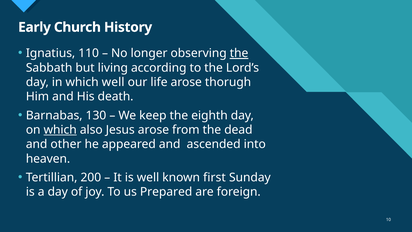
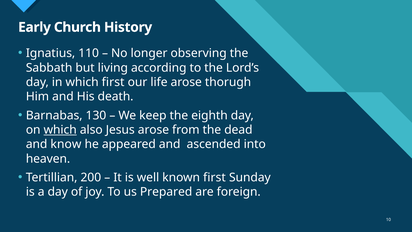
the underline: present -> none (239, 53)
which well: well -> first (113, 82)
other: other -> know (66, 144)
